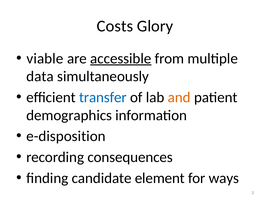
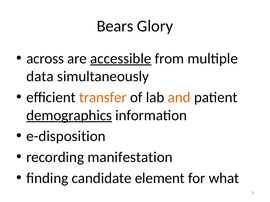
Costs: Costs -> Bears (115, 26)
viable: viable -> across (45, 59)
transfer colour: blue -> orange (103, 98)
demographics underline: none -> present (69, 116)
consequences: consequences -> manifestation (130, 158)
ways: ways -> what (224, 179)
